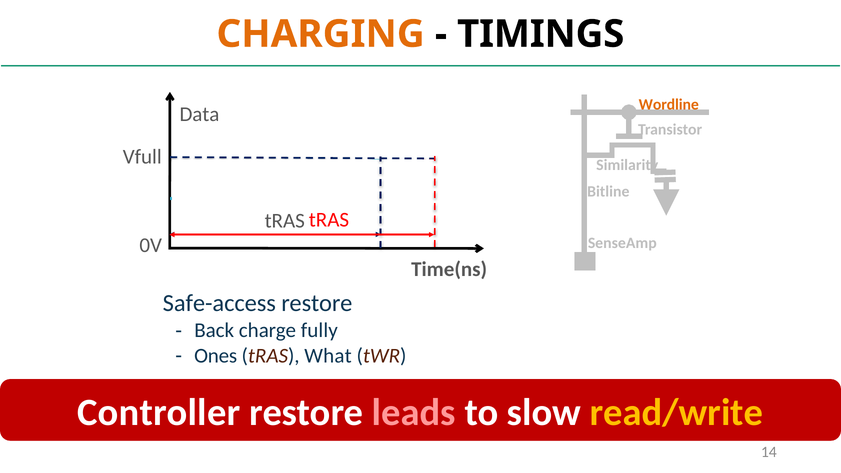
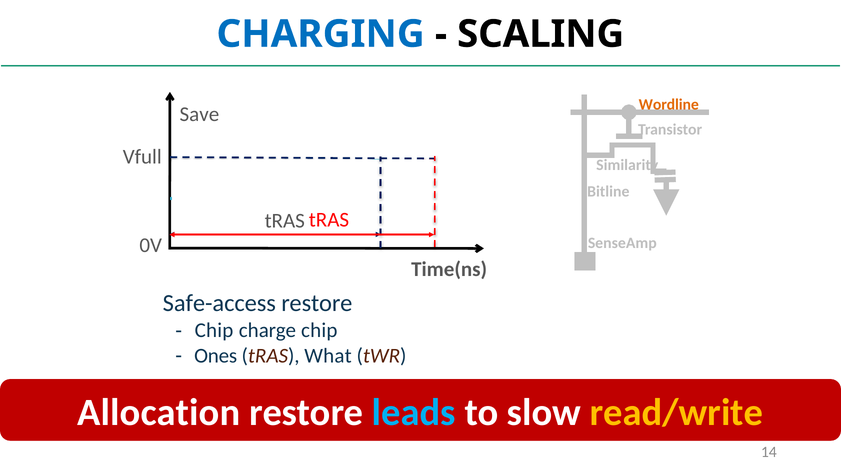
CHARGING colour: orange -> blue (321, 34)
TIMINGS: TIMINGS -> SCALING (541, 34)
Data: Data -> Save (199, 115)
Back: Back -> Chip (214, 331)
charge fully: fully -> chip (319, 331)
Controller: Controller -> Allocation (159, 413)
leads colour: pink -> light blue (414, 413)
